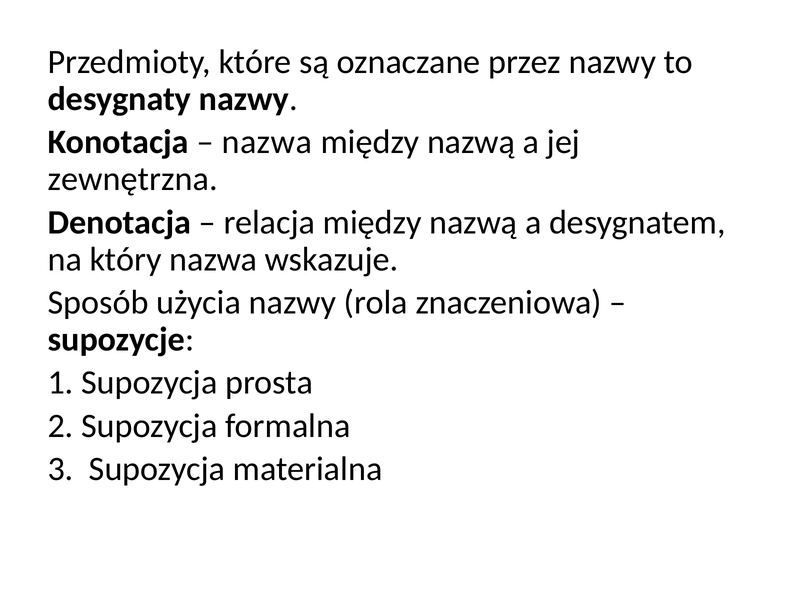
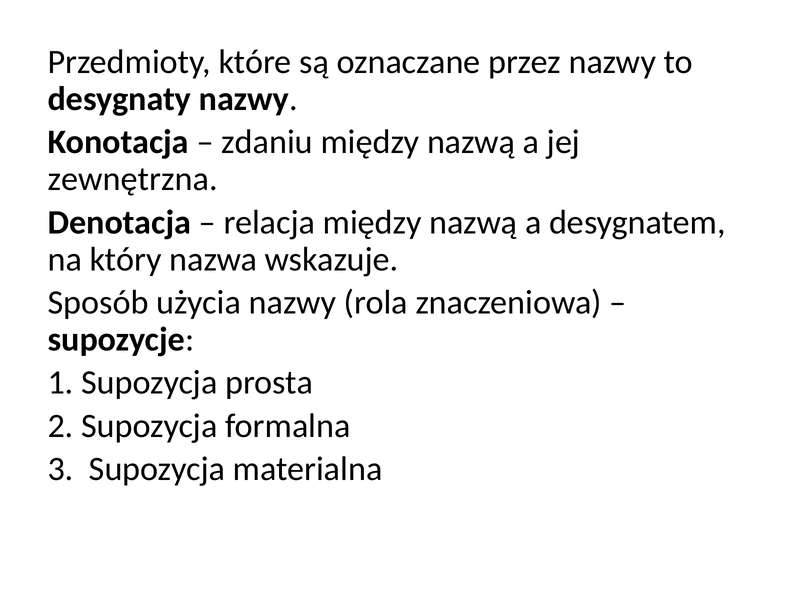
nazwa: nazwa -> zdaniu (267, 142)
